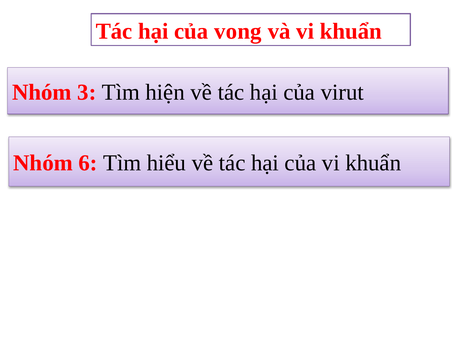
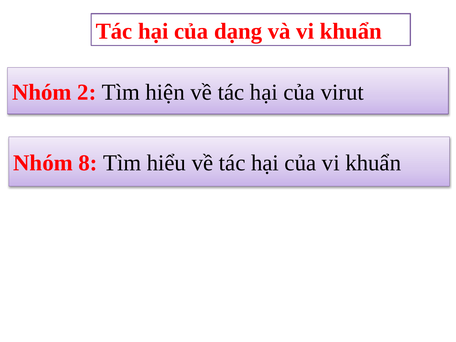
vong: vong -> dạng (238, 31)
3: 3 -> 2 (87, 92)
6: 6 -> 8 (88, 163)
